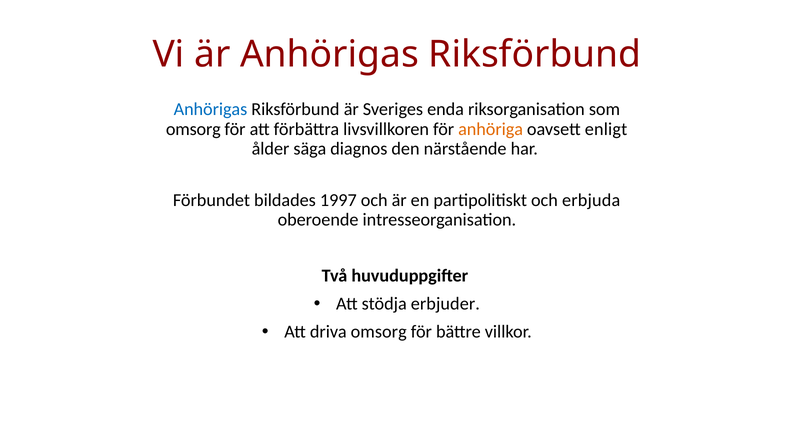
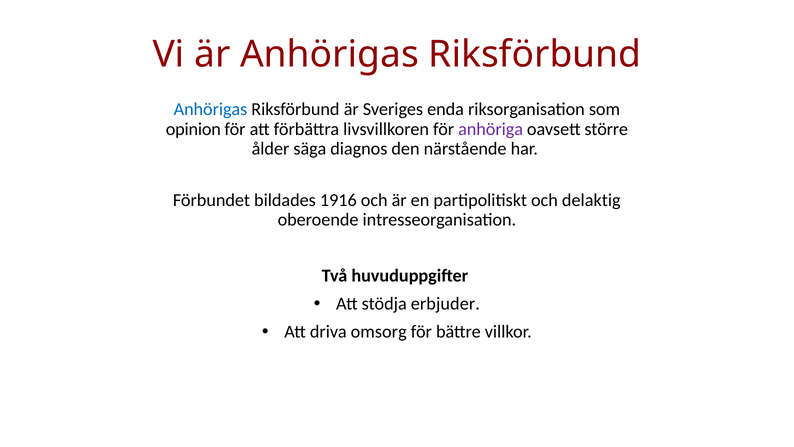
omsorg: omsorg -> opinion (193, 129)
anhöriga colour: orange -> purple (491, 129)
enligt: enligt -> större (606, 129)
1997: 1997 -> 1916 (338, 200)
erbjuda: erbjuda -> delaktig (591, 200)
